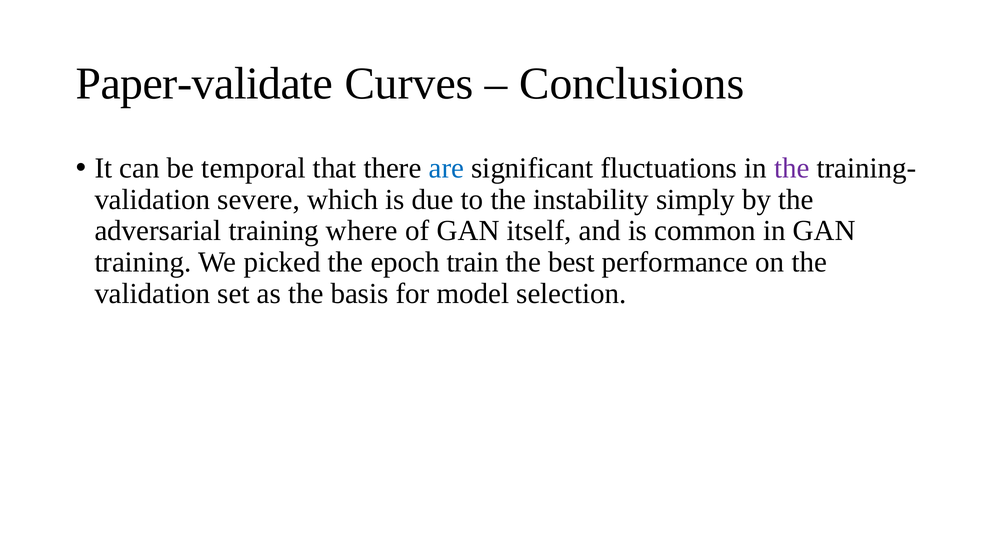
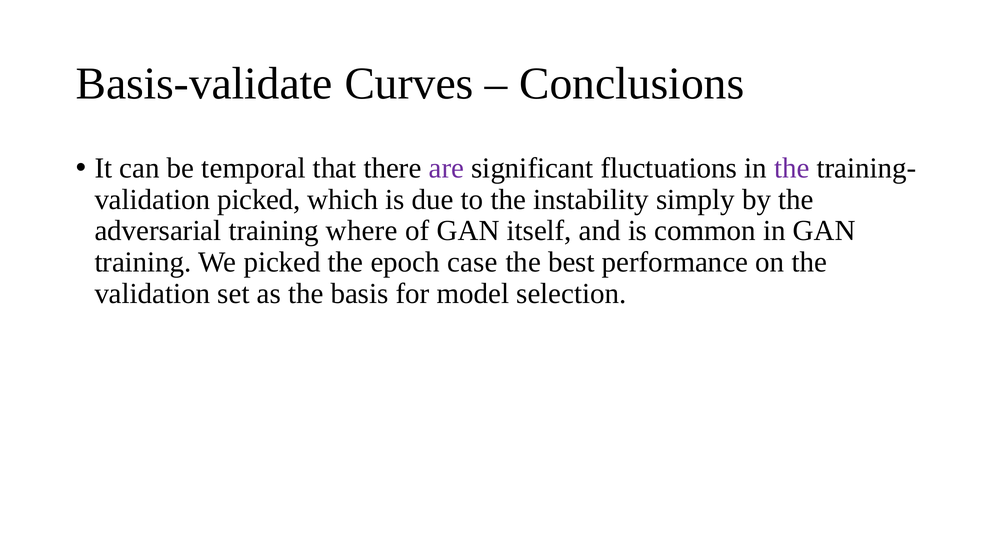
Paper-validate: Paper-validate -> Basis-validate (204, 84)
are colour: blue -> purple (446, 168)
validation severe: severe -> picked (259, 199)
train: train -> case (472, 262)
